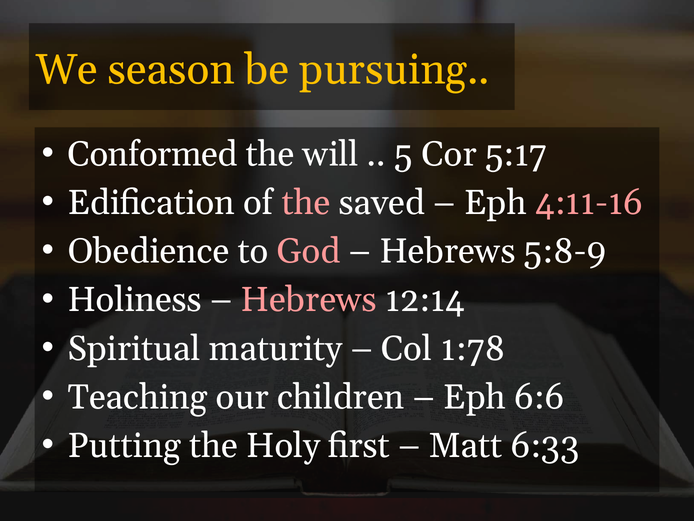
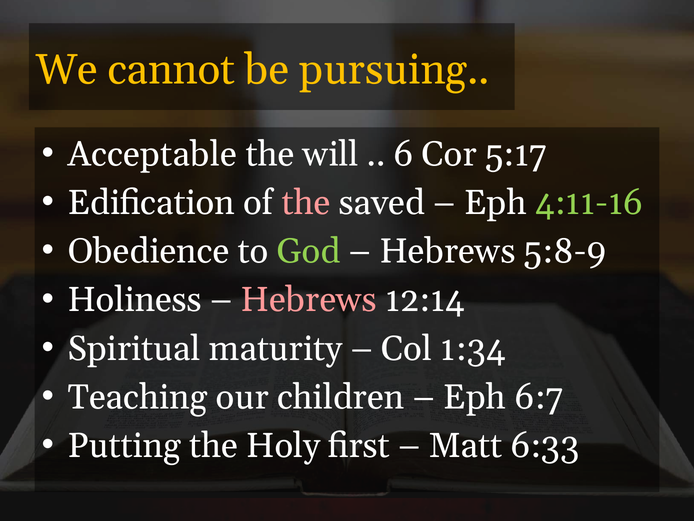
season: season -> cannot (171, 69)
Conformed: Conformed -> Acceptable (152, 154)
5: 5 -> 6 (404, 154)
4:11-16 colour: pink -> light green (589, 203)
God colour: pink -> light green (309, 251)
1:78: 1:78 -> 1:34 (473, 348)
6:6: 6:6 -> 6:7 (539, 397)
